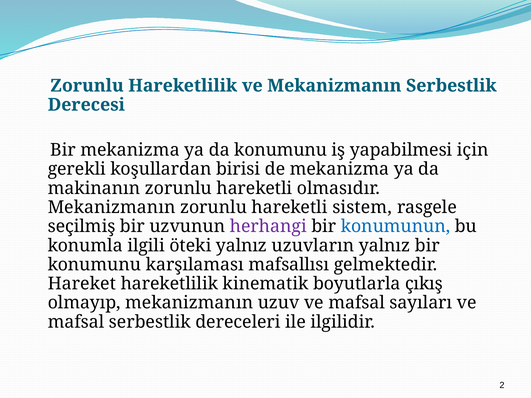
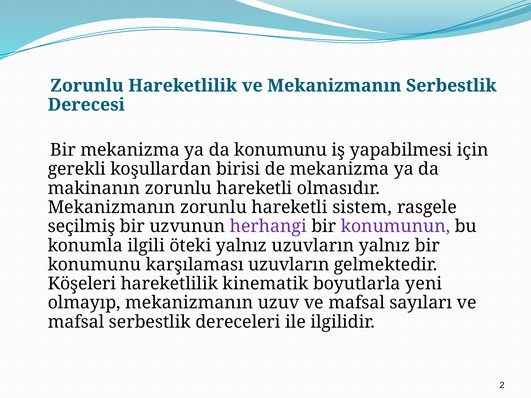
konumunun colour: blue -> purple (395, 227)
karşılaması mafsallısı: mafsallısı -> uzuvların (289, 265)
Hareket: Hareket -> Köşeleri (82, 284)
çıkış: çıkış -> yeni (424, 284)
